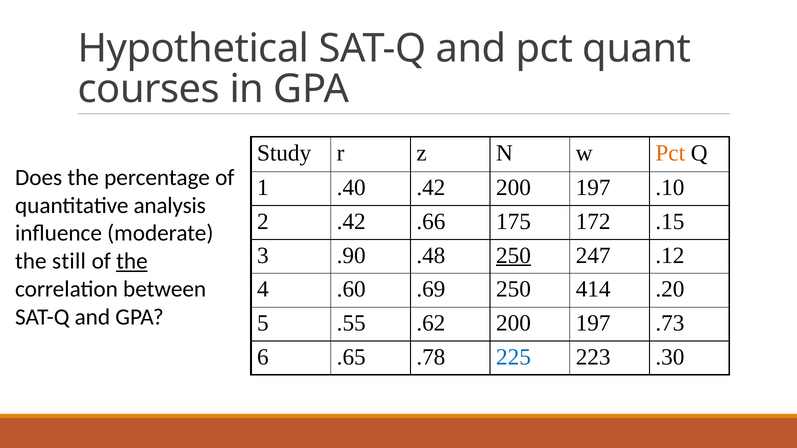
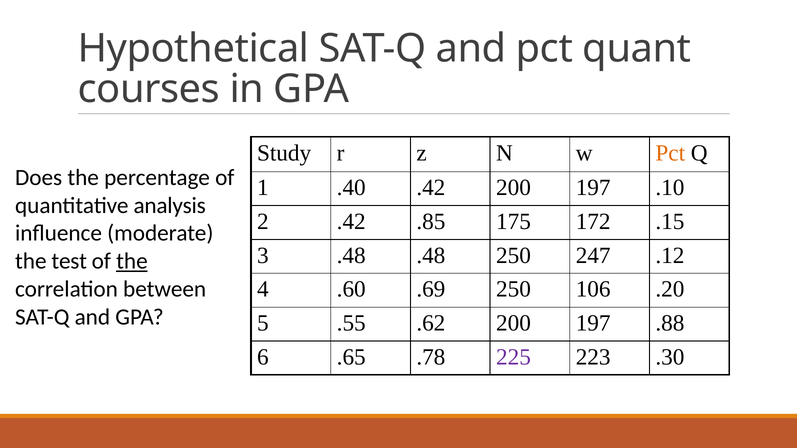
.66: .66 -> .85 (431, 222)
3 .90: .90 -> .48 (351, 256)
250 underline: present -> none (513, 256)
still: still -> test (69, 261)
414: 414 -> 106 (593, 289)
.73: .73 -> .88 (670, 323)
225 colour: blue -> purple (513, 357)
